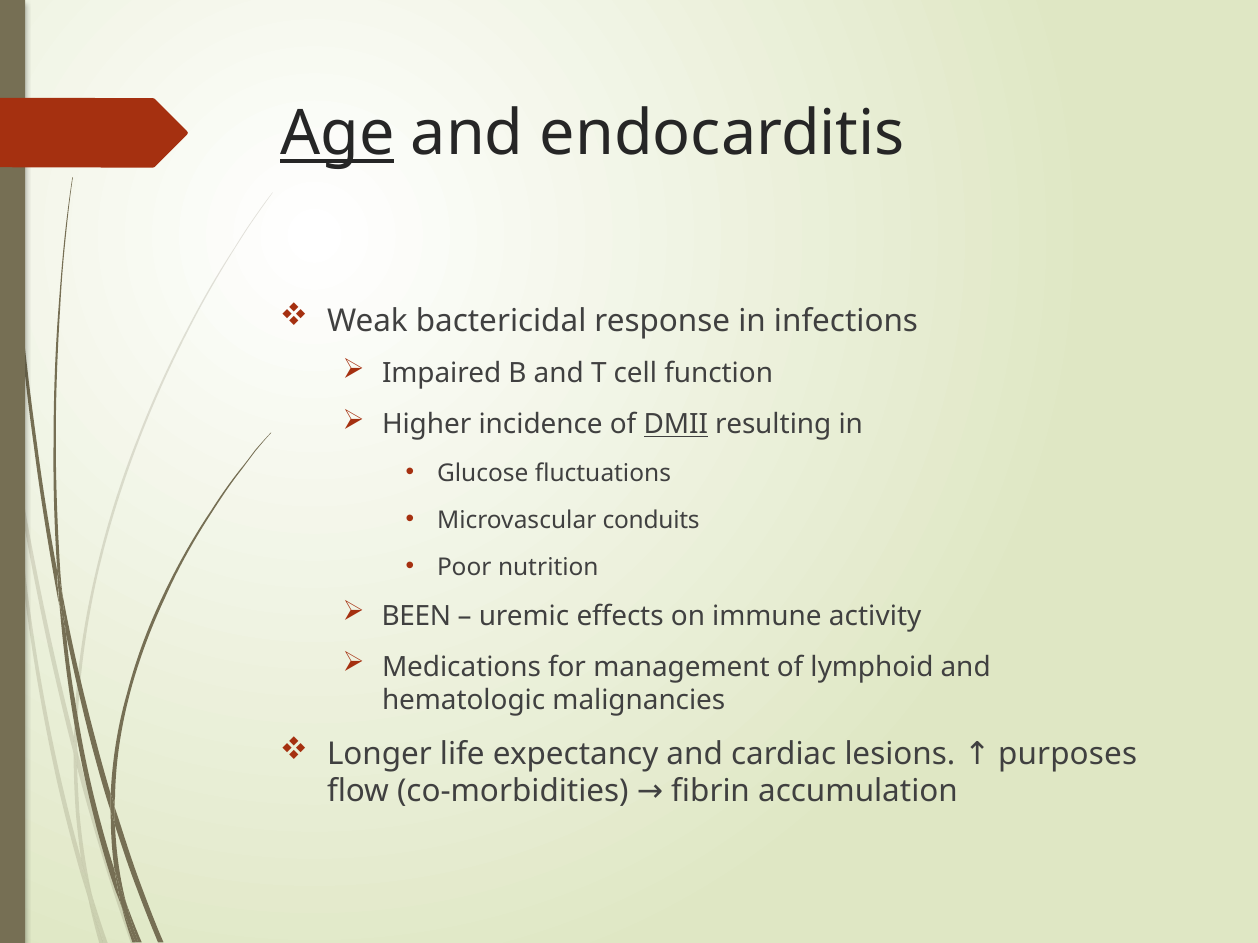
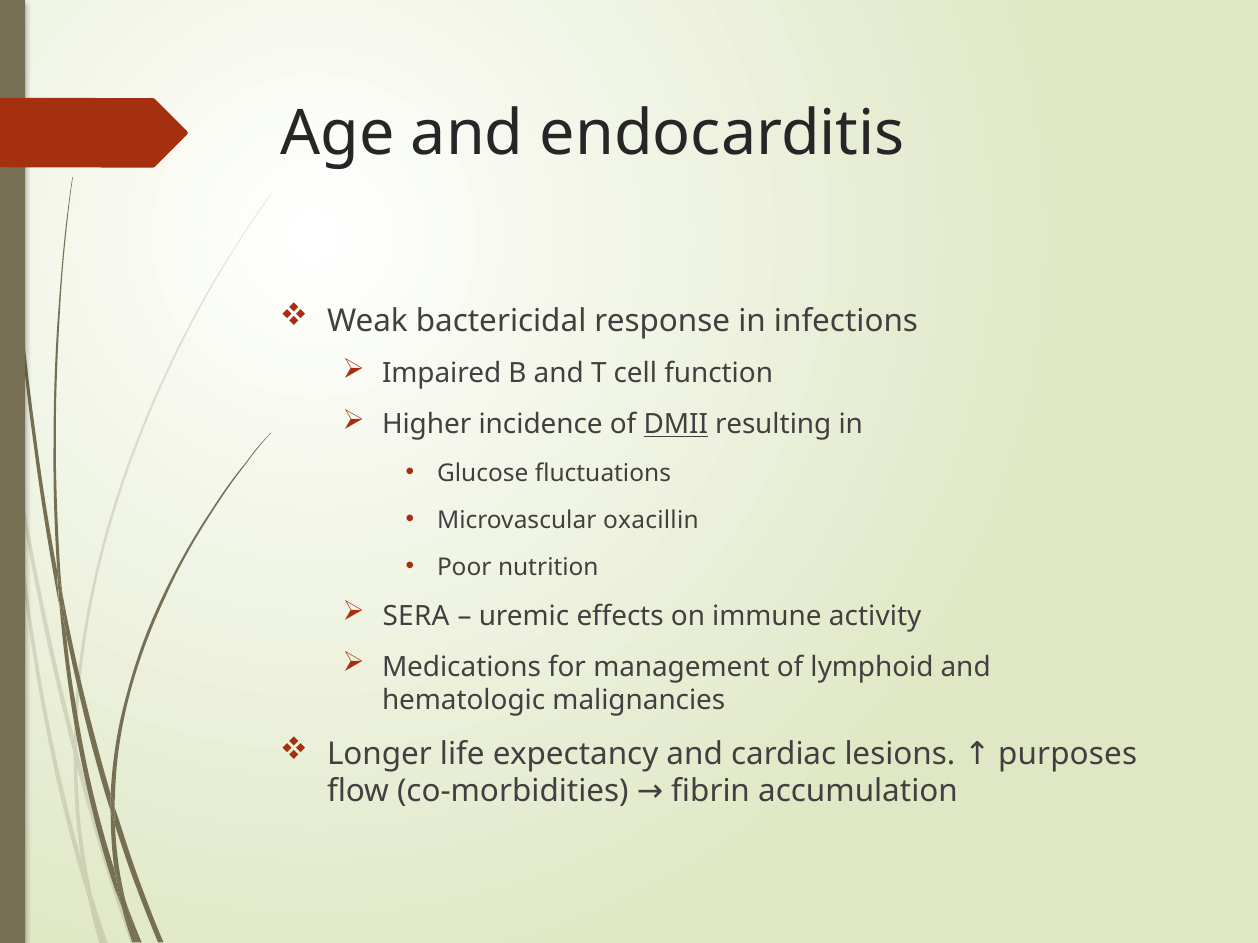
Age underline: present -> none (337, 134)
conduits: conduits -> oxacillin (651, 520)
BEEN: BEEN -> SERA (416, 616)
